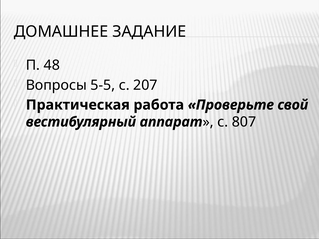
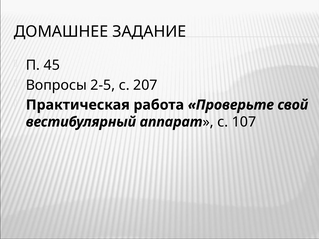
48: 48 -> 45 (52, 65)
5-5: 5-5 -> 2-5 (103, 85)
807: 807 -> 107 (244, 122)
